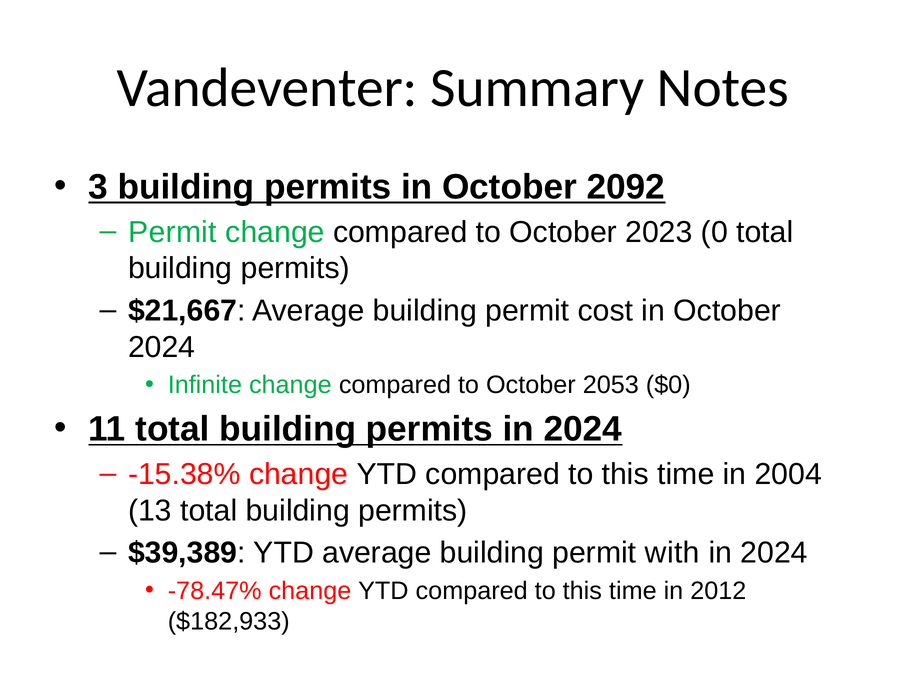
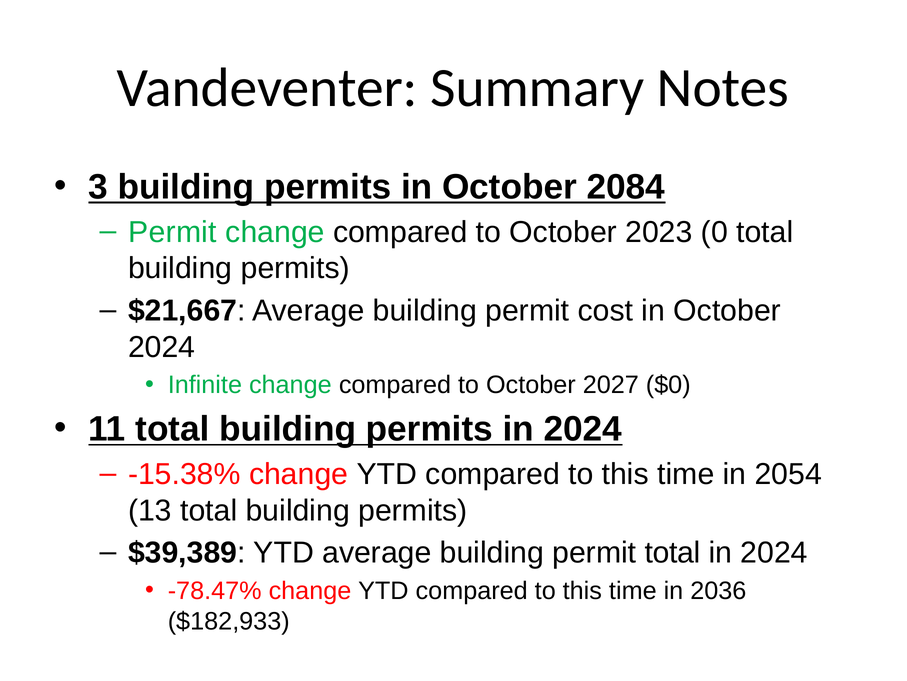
2092: 2092 -> 2084 (626, 187)
2053: 2053 -> 2027 (611, 385)
2004: 2004 -> 2054 (788, 474)
permit with: with -> total (673, 552)
2012: 2012 -> 2036 (718, 590)
